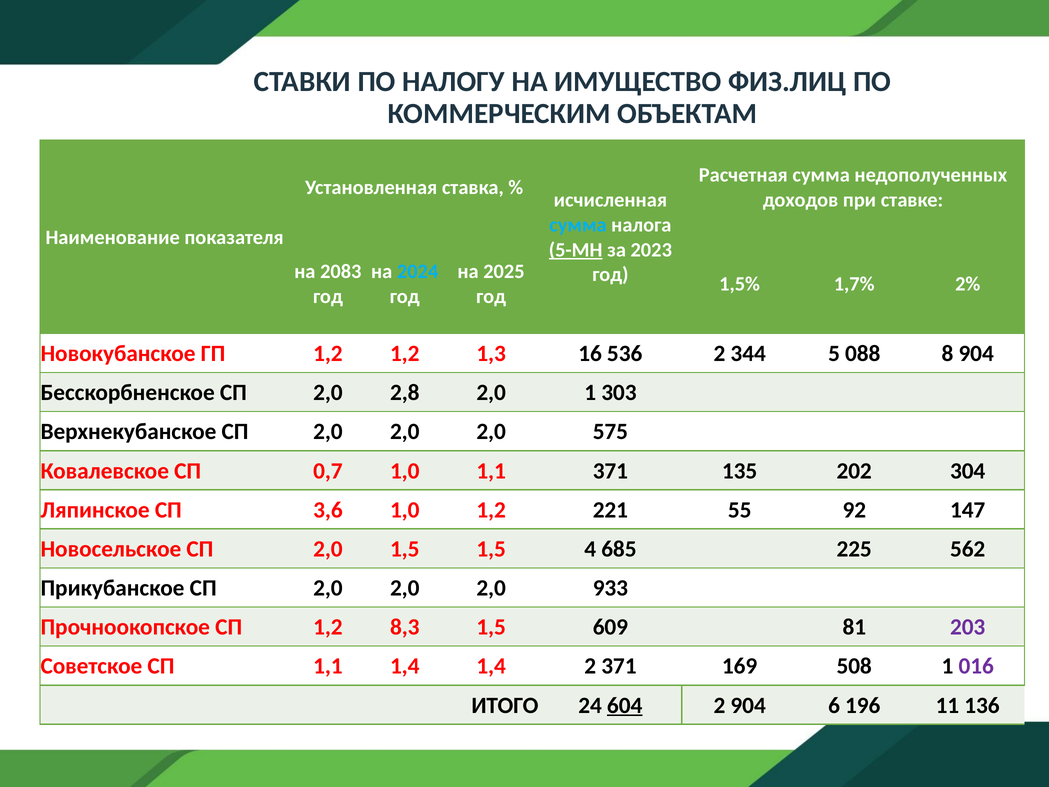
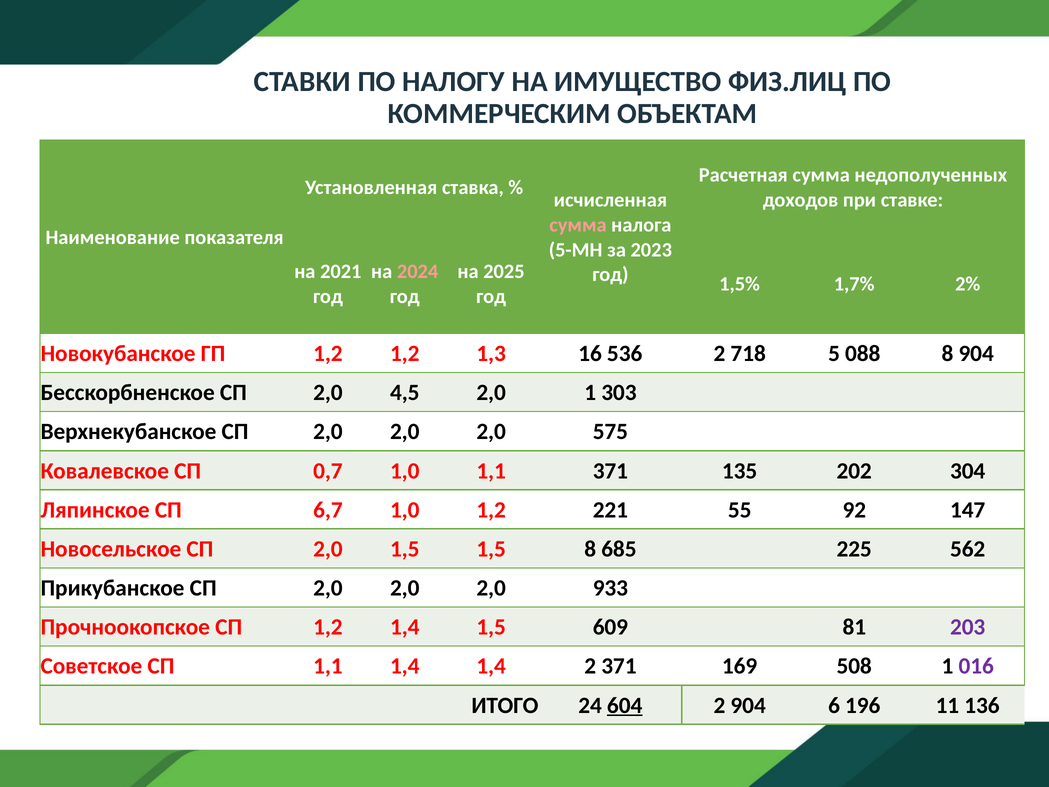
сумма colour: light blue -> pink (578, 225)
5-МН underline: present -> none (576, 250)
2083: 2083 -> 2021 (341, 272)
2024 colour: light blue -> pink (418, 272)
344: 344 -> 718 (748, 353)
2,8: 2,8 -> 4,5 (405, 393)
3,6: 3,6 -> 6,7 (328, 510)
1,5 4: 4 -> 8 (590, 549)
1,2 8,3: 8,3 -> 1,4 (405, 627)
